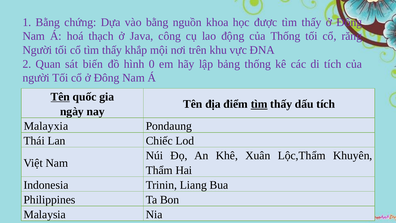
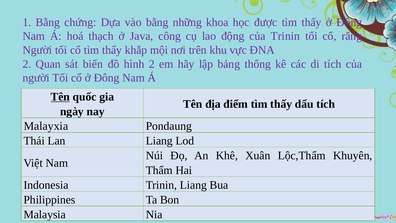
nguồn: nguồn -> những (187, 22)
của Thống: Thống -> Trinin (285, 36)
hình 0: 0 -> 2 (152, 64)
tìm underline: present -> none (259, 104)
Lan Chiếc: Chiếc -> Liang (159, 141)
